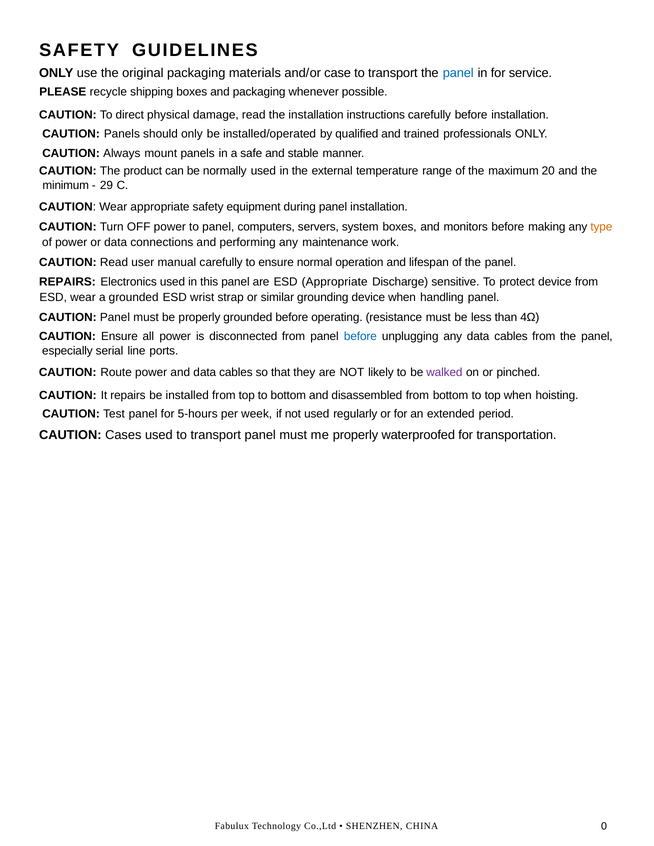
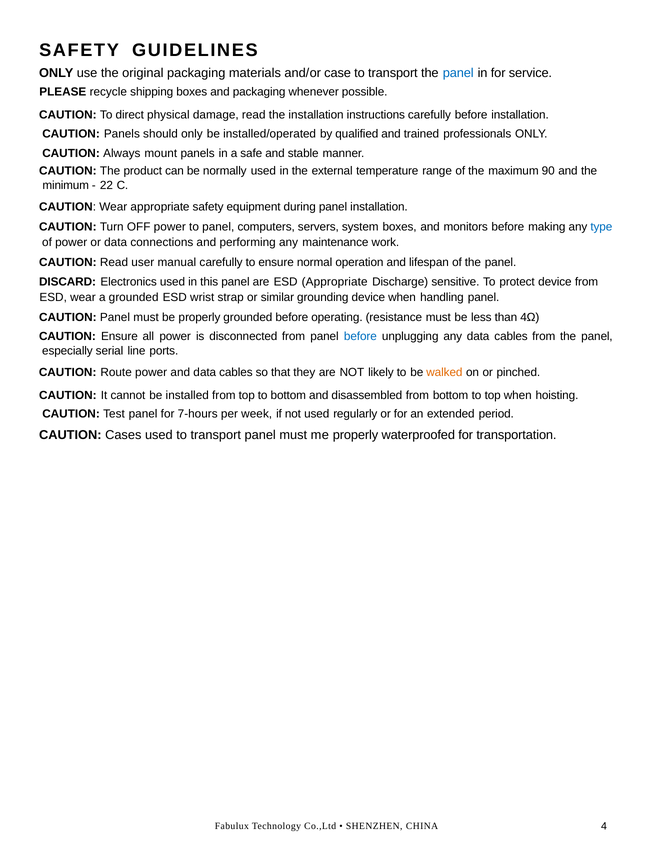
20: 20 -> 90 (548, 171)
29: 29 -> 22 (106, 185)
type colour: orange -> blue (601, 227)
REPAIRS: REPAIRS -> DISCARD (68, 282)
walked colour: purple -> orange (444, 373)
It repairs: repairs -> cannot (128, 396)
5-hours: 5-hours -> 7-hours (198, 414)
0: 0 -> 4 (604, 826)
